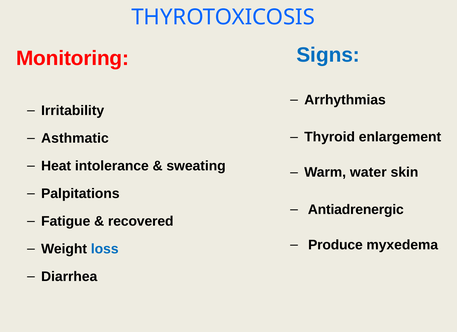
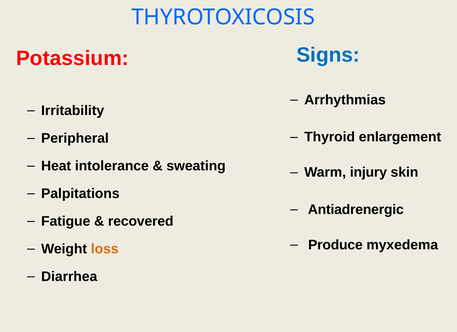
Monitoring: Monitoring -> Potassium (72, 58)
Asthmatic: Asthmatic -> Peripheral (75, 138)
water: water -> injury (368, 173)
loss colour: blue -> orange (105, 249)
